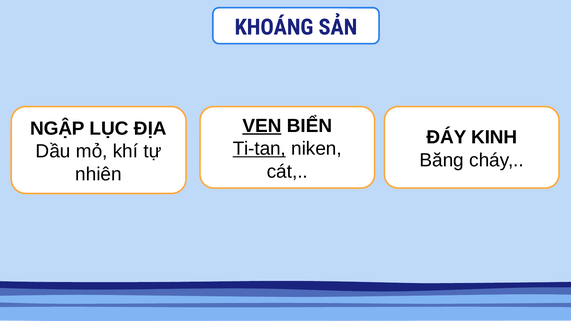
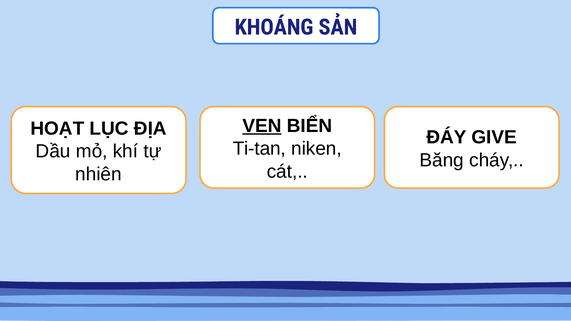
NGẬP: NGẬP -> HOẠT (57, 129)
KINH: KINH -> GIVE (494, 137)
Ti-tan underline: present -> none (259, 149)
